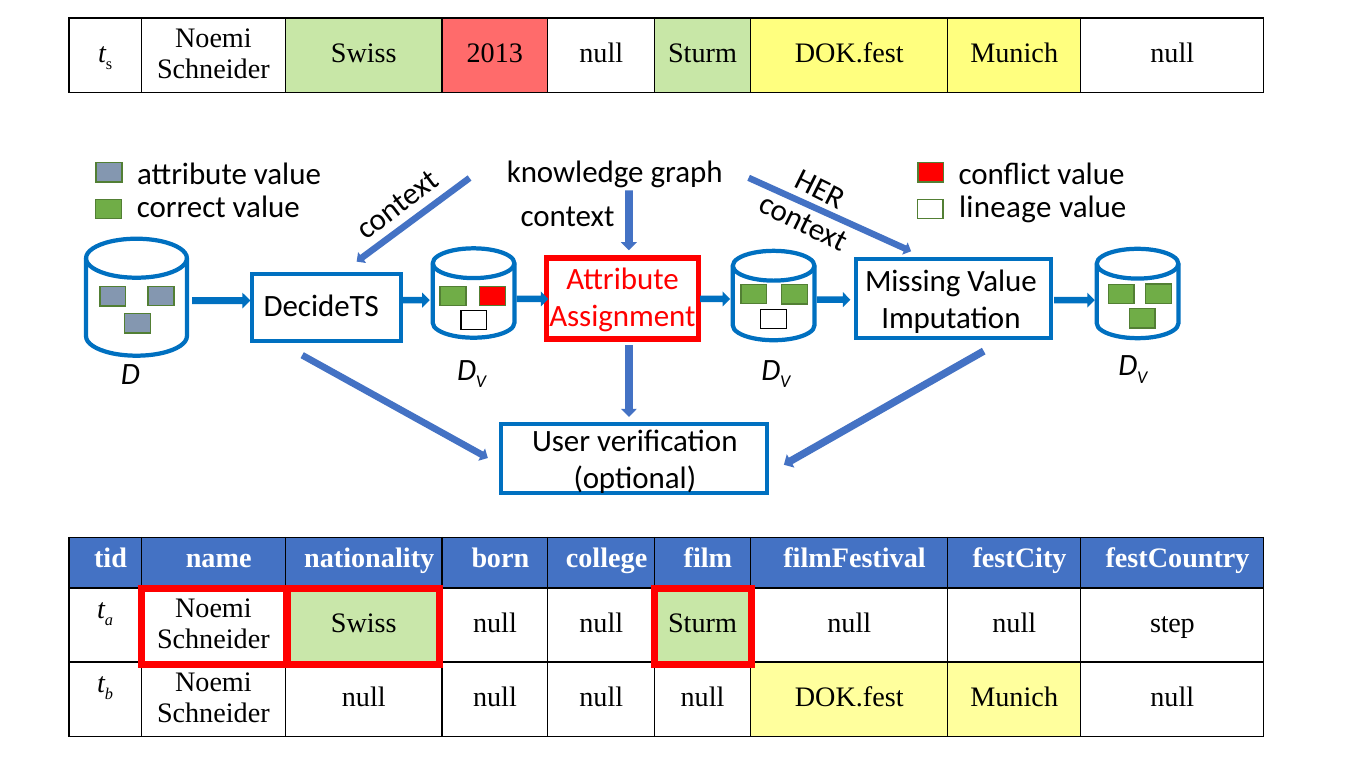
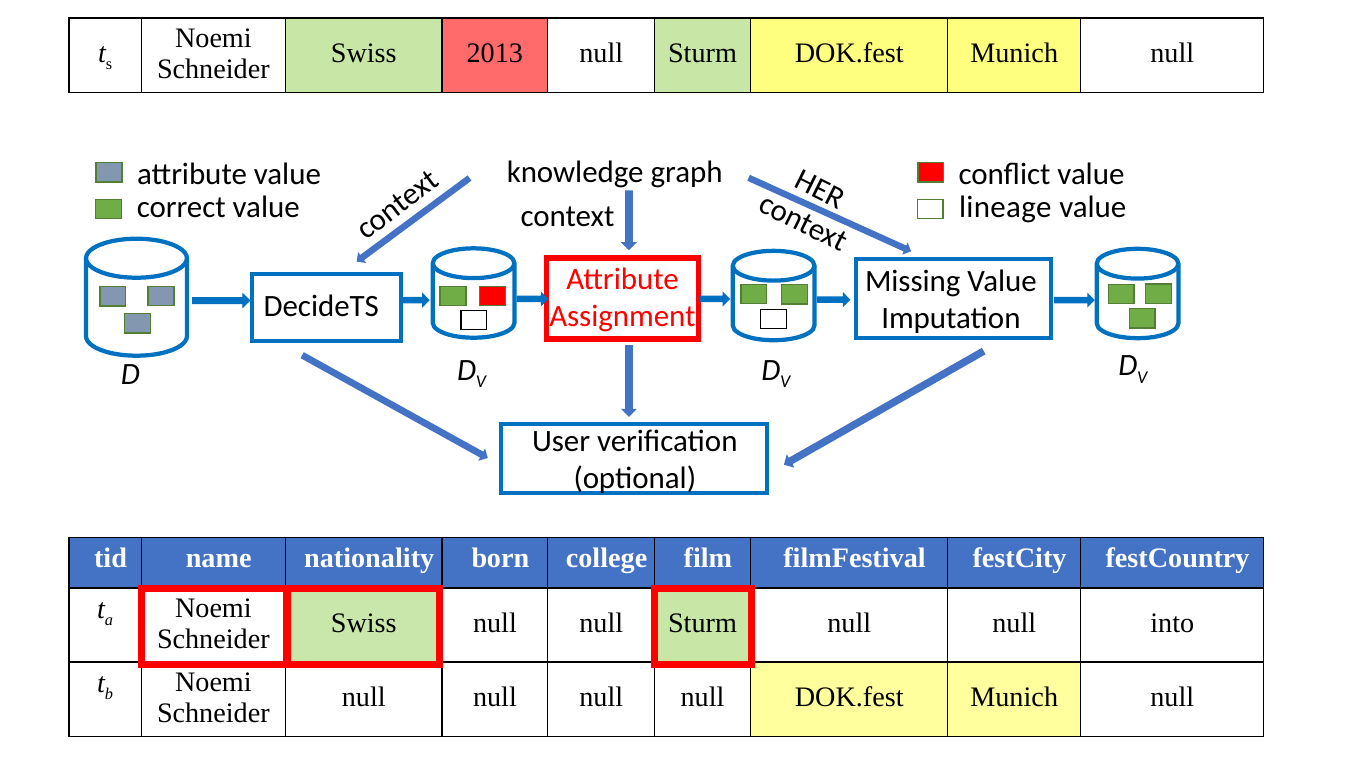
step: step -> into (1172, 623)
